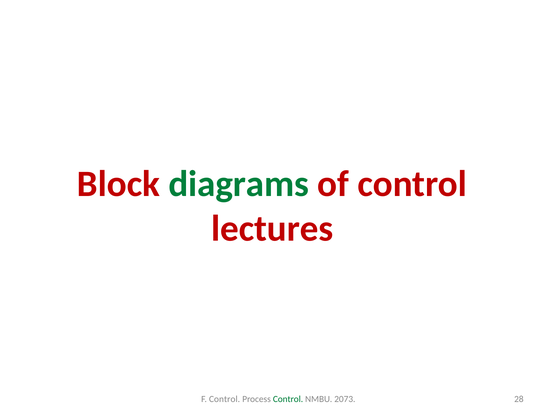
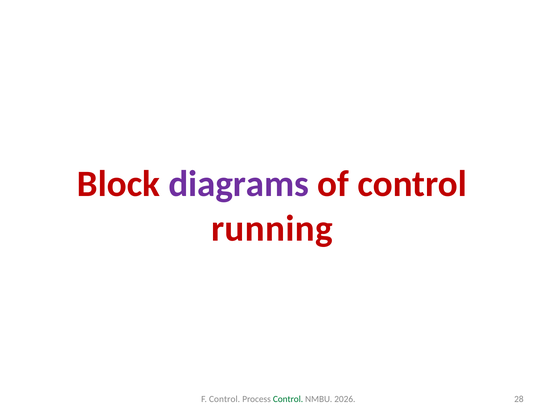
diagrams colour: green -> purple (239, 184)
lectures: lectures -> running (272, 228)
2073: 2073 -> 2026 (345, 399)
